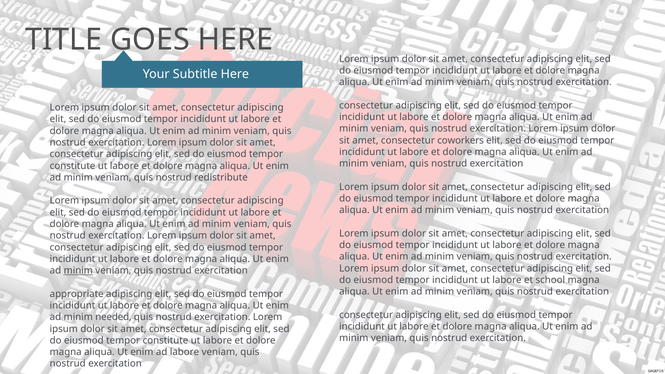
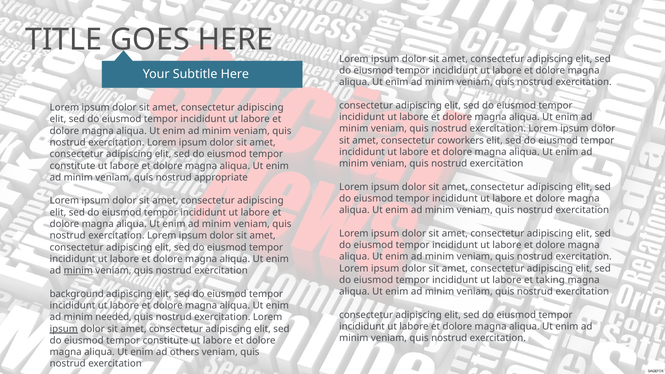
redistribute: redistribute -> appropriate (221, 178)
school: school -> taking (550, 280)
appropriate: appropriate -> background (77, 294)
ipsum underline: none -> present (64, 329)
ad labore: labore -> others (185, 352)
